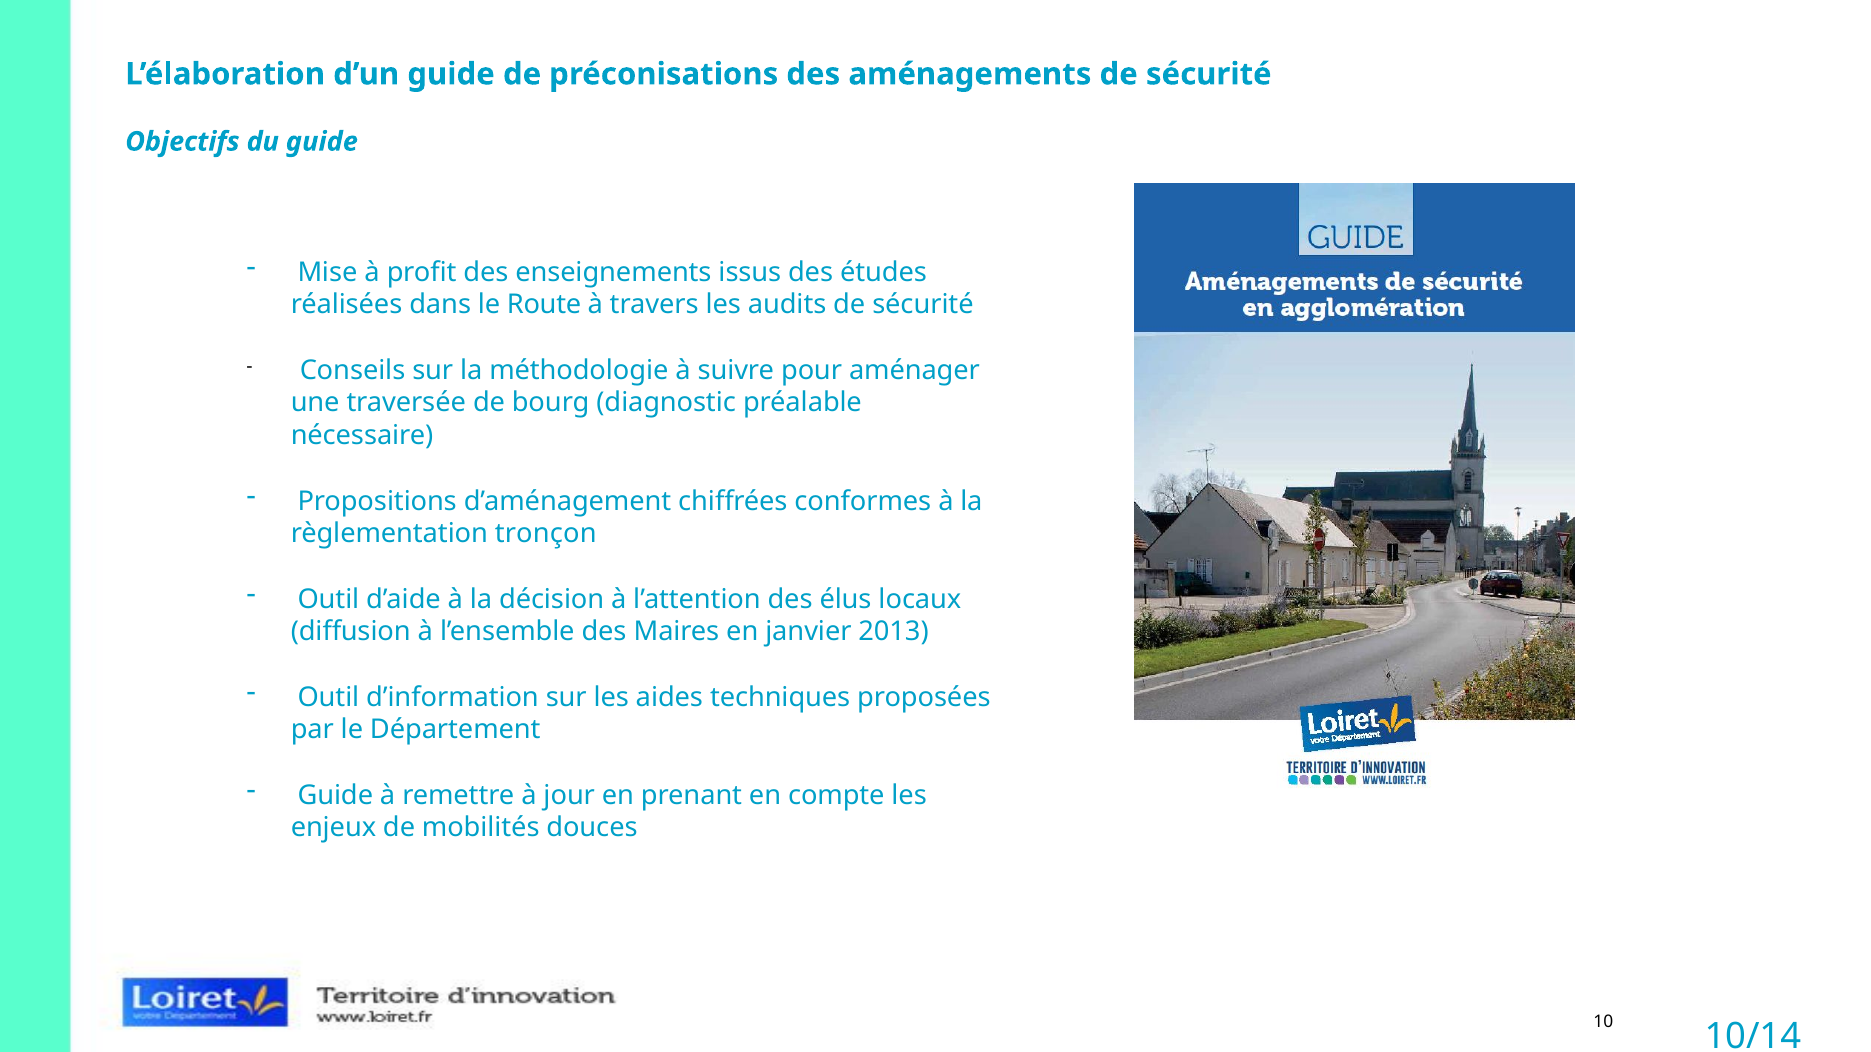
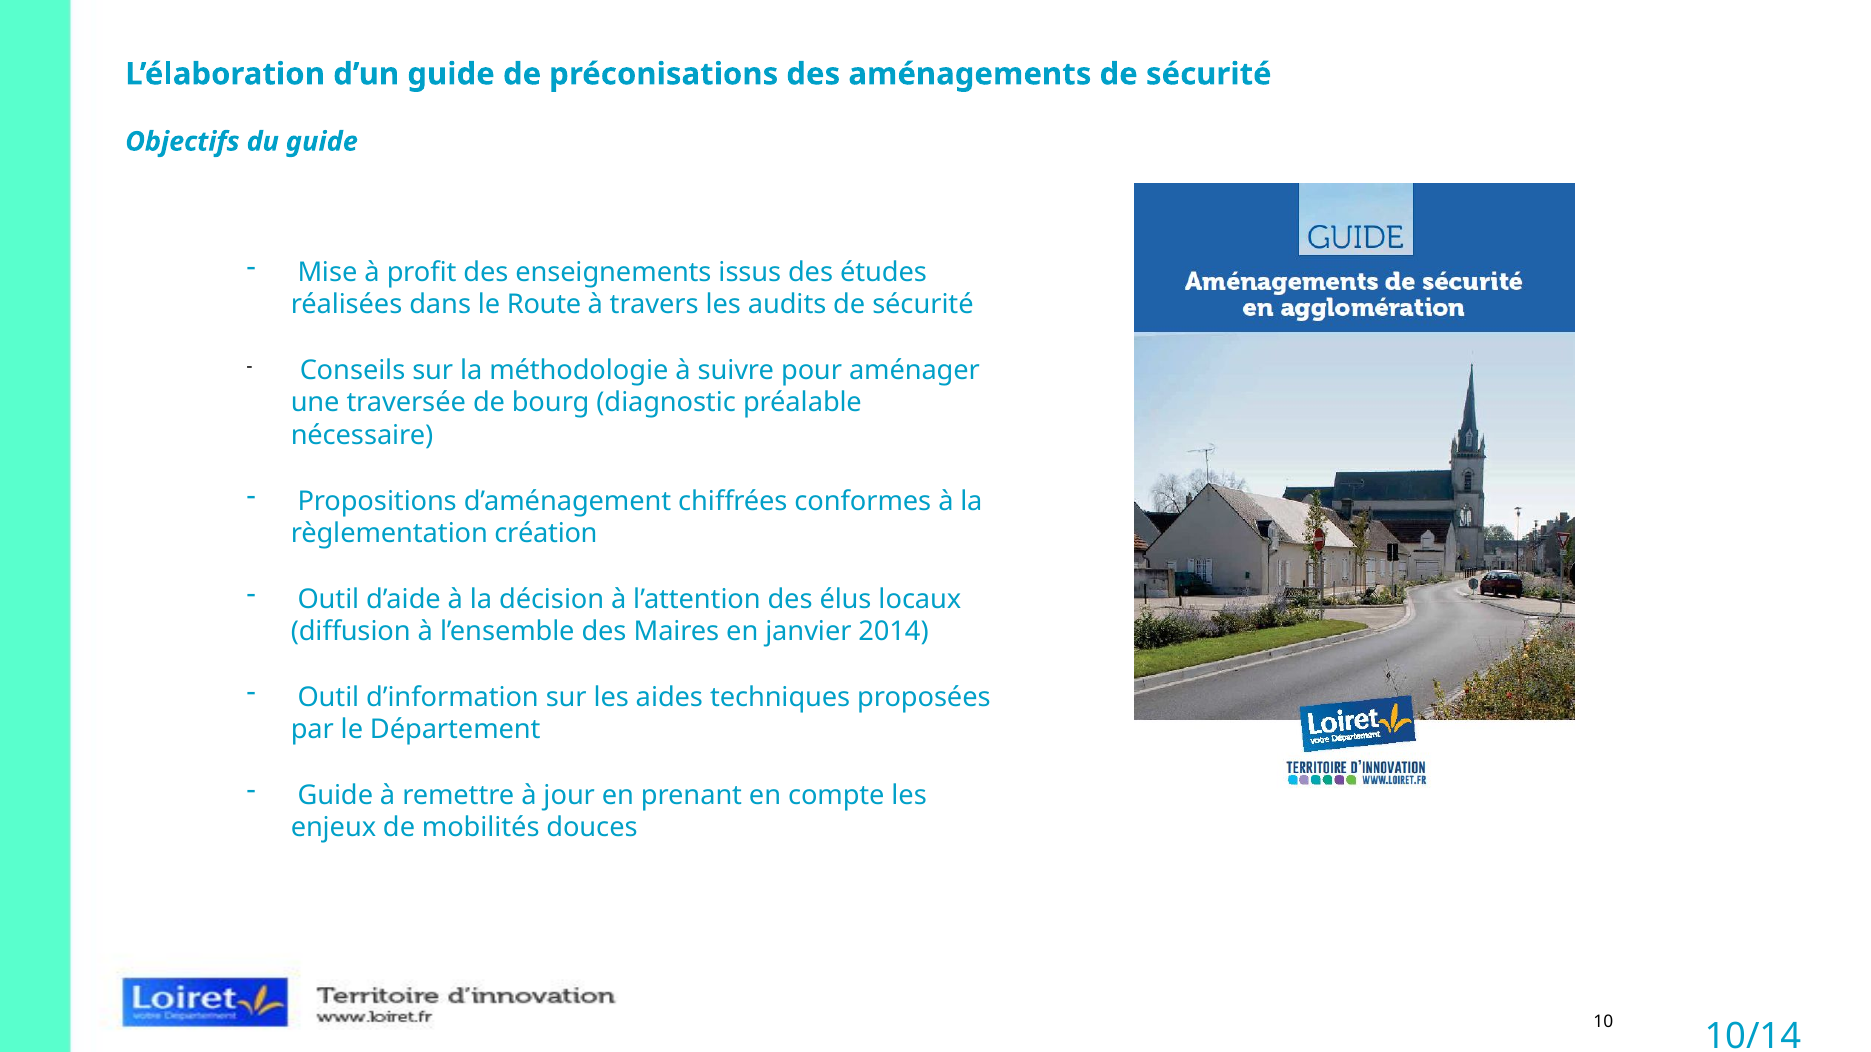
tronçon: tronçon -> création (546, 534)
2013: 2013 -> 2014 (894, 632)
